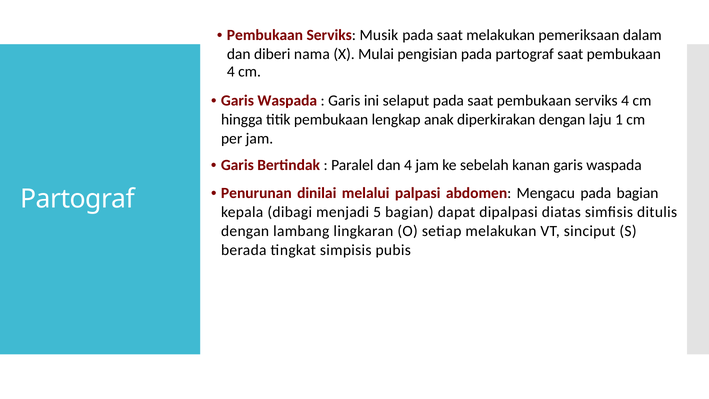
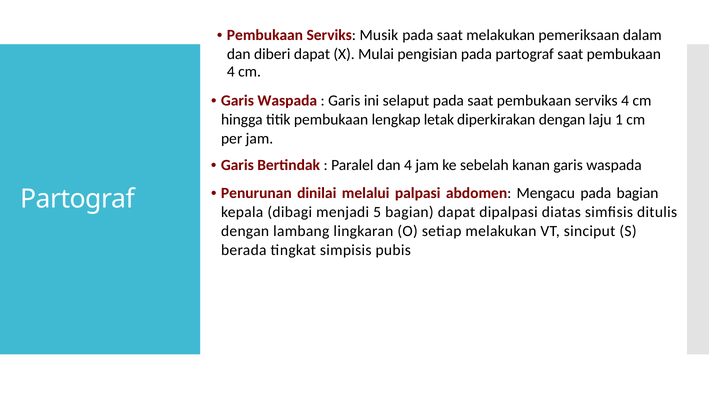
diberi nama: nama -> dapat (312, 54)
anak: anak -> letak (439, 120)
